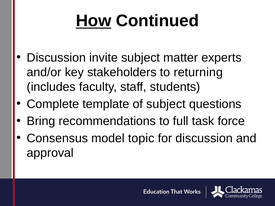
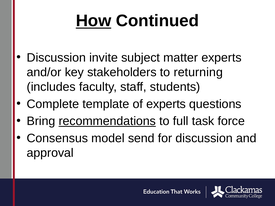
of subject: subject -> experts (166, 104)
recommendations underline: none -> present (107, 121)
topic: topic -> send (141, 138)
